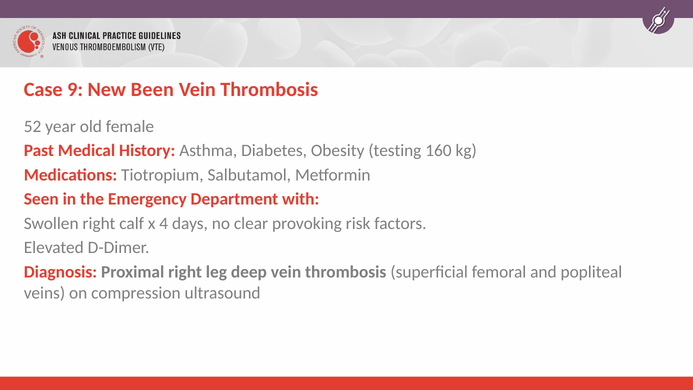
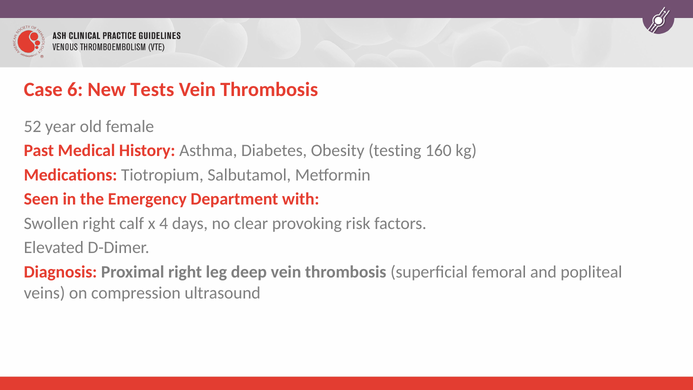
9: 9 -> 6 (75, 90)
Been: Been -> Tests (152, 90)
